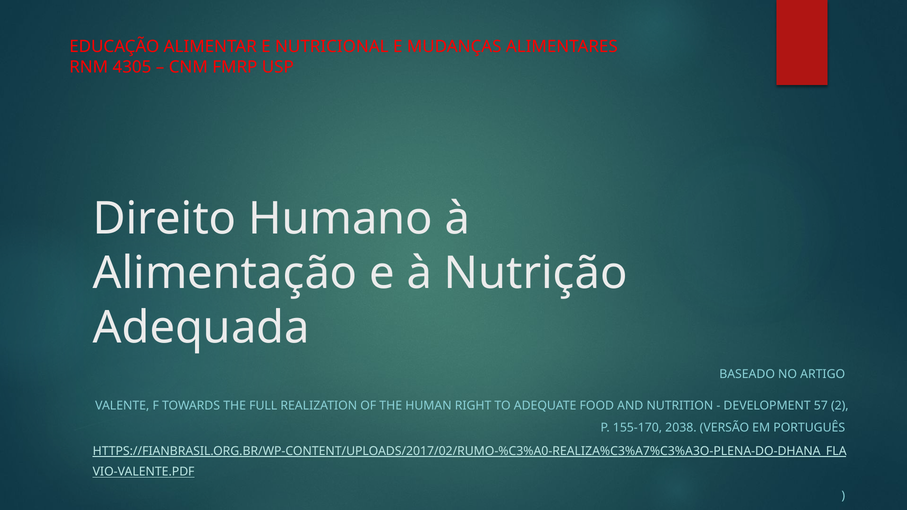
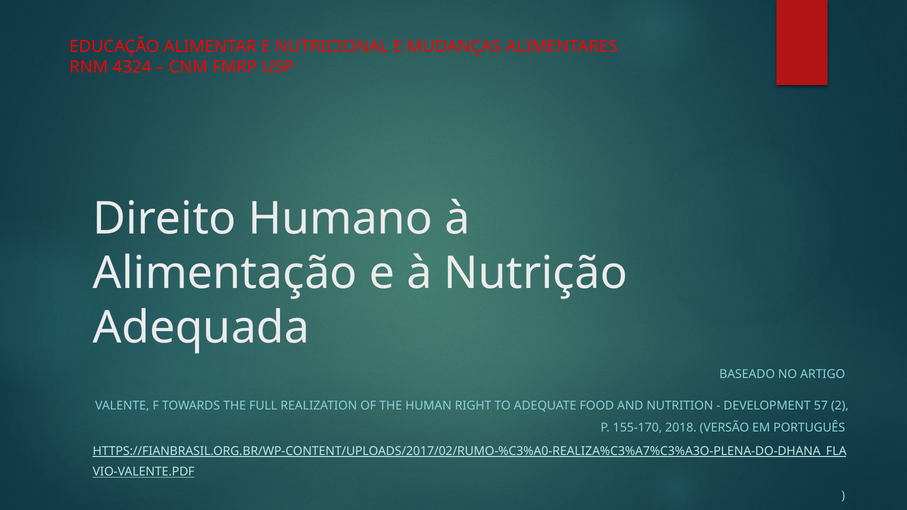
4305: 4305 -> 4324 (132, 67)
2038: 2038 -> 2018 (681, 428)
